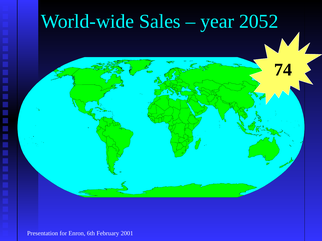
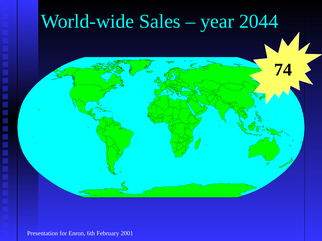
2052: 2052 -> 2044 (259, 21)
